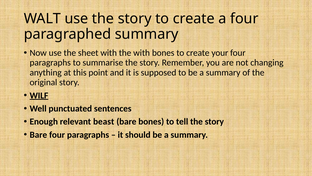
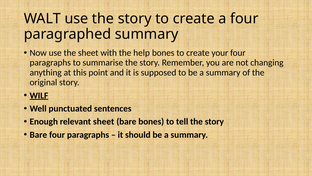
the with: with -> help (142, 53)
relevant beast: beast -> sheet (104, 121)
